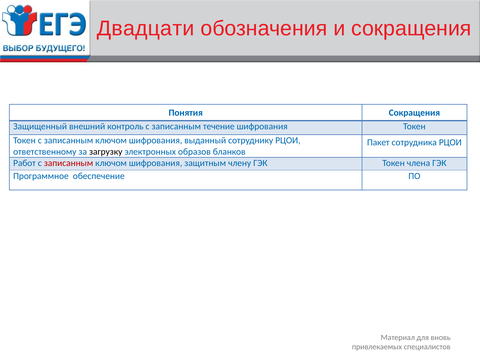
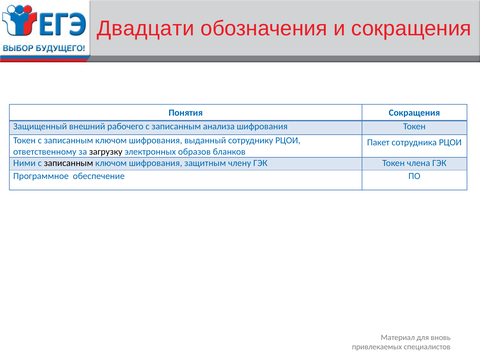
контроль: контроль -> рабочего (125, 126)
течение: течение -> анализа (219, 126)
Работ: Работ -> Ними (24, 163)
записанным colour: red -> black (69, 163)
